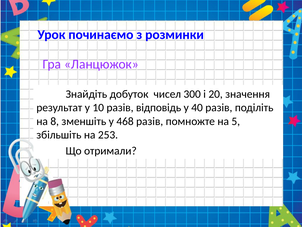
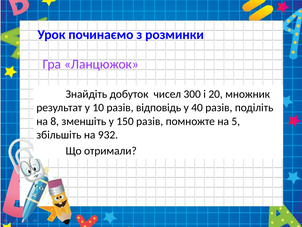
значення: значення -> множник (248, 94)
468: 468 -> 150 (125, 121)
253: 253 -> 932 (108, 135)
